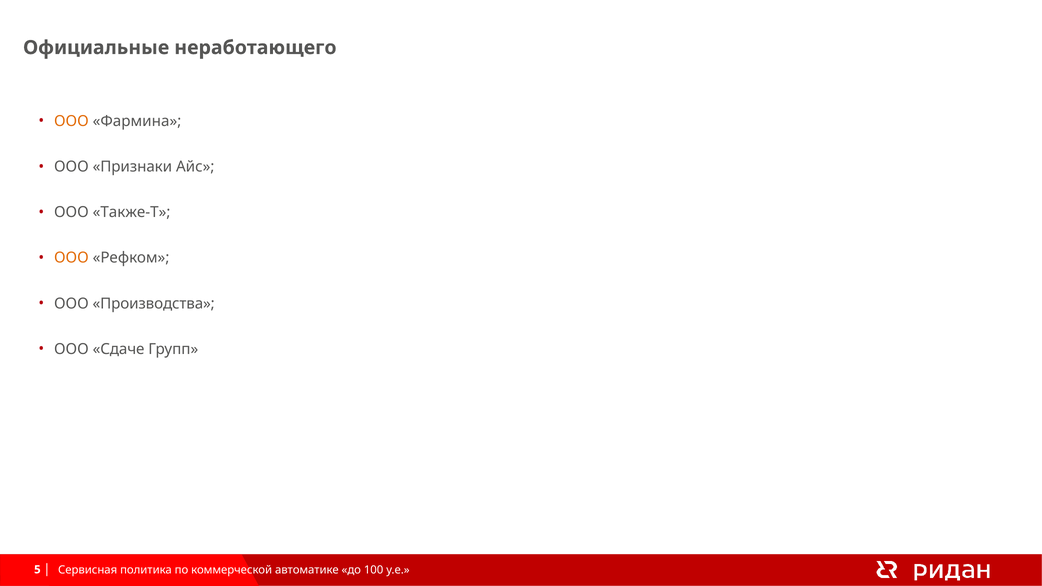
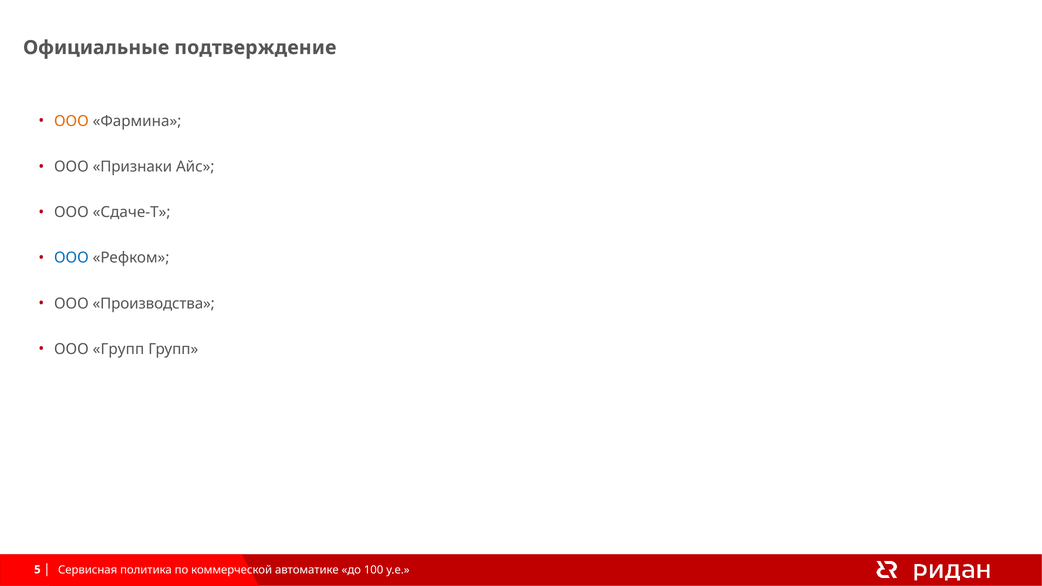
неработающего: неработающего -> подтверждение (255, 48)
Также-Т: Также-Т -> Сдаче-Т (132, 212)
ООО colour: orange -> blue (71, 258)
ООО Сдаче: Сдаче -> Групп (118, 349)
